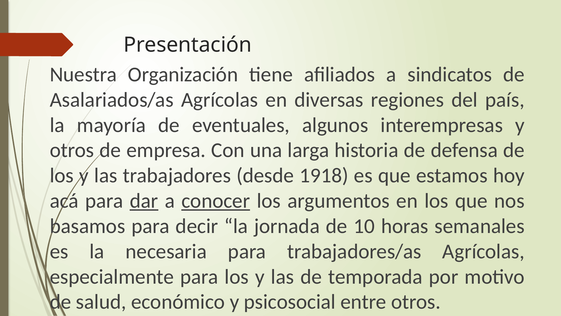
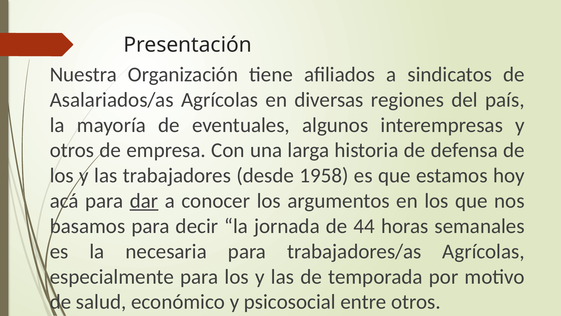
1918: 1918 -> 1958 (324, 175)
conocer underline: present -> none (216, 201)
10: 10 -> 44 (364, 226)
